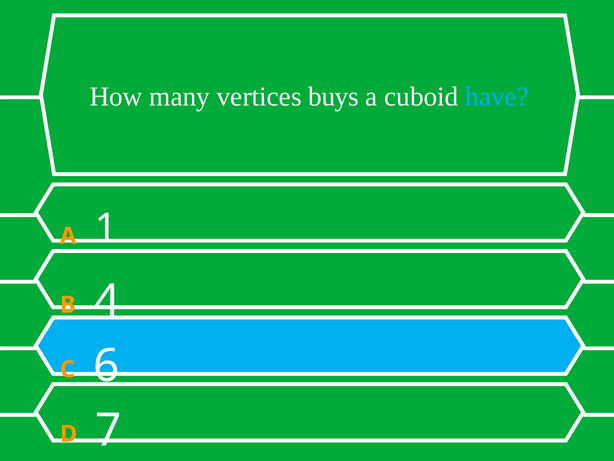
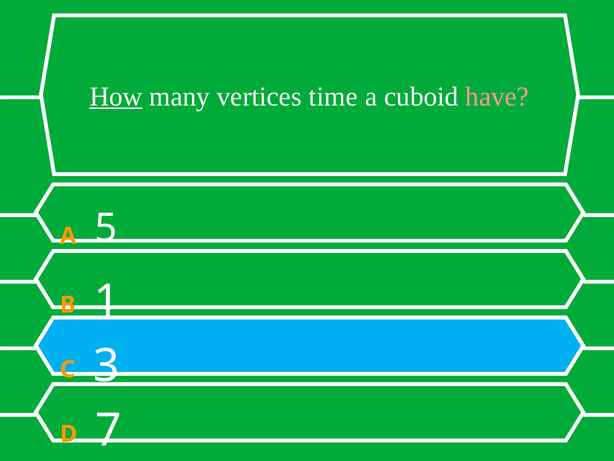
How underline: none -> present (116, 97)
buys: buys -> time (333, 97)
have colour: light blue -> pink (497, 97)
1: 1 -> 5 (106, 228)
4: 4 -> 1 (107, 301)
6: 6 -> 3 (106, 366)
